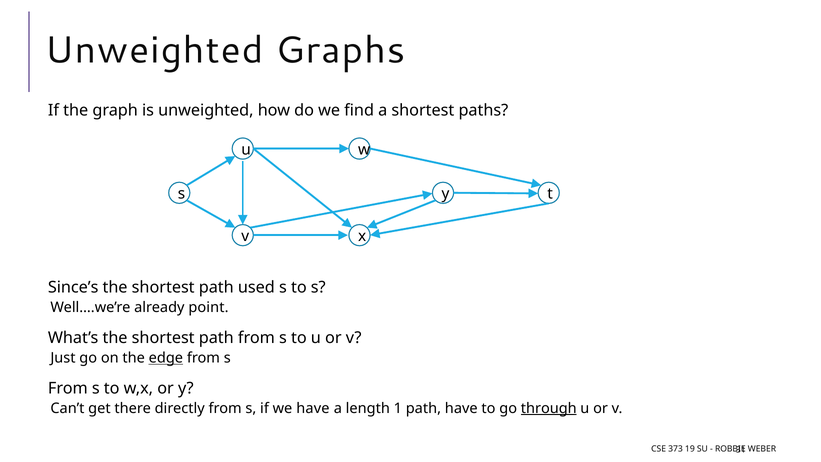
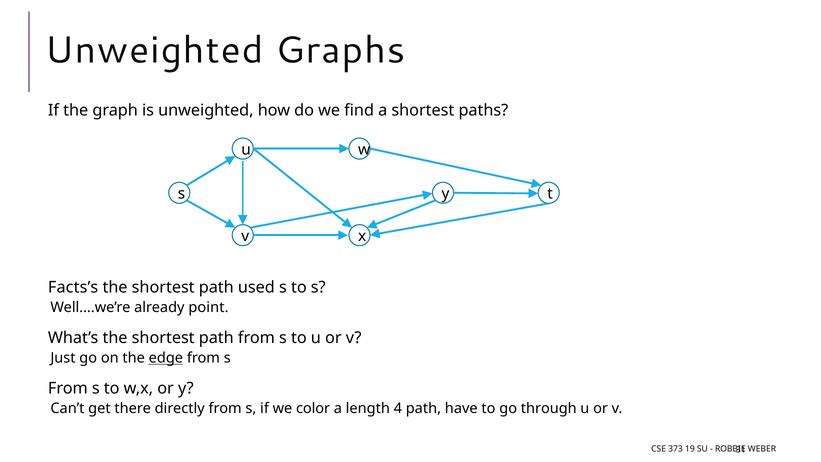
Since’s: Since’s -> Facts’s (73, 287)
we have: have -> color (313, 408)
1: 1 -> 4 (398, 408)
through underline: present -> none (549, 408)
